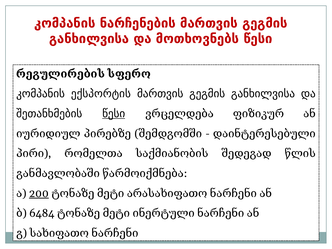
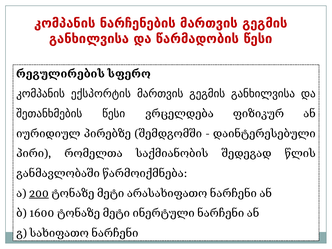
მოთხოვნებს: მოთხოვნებს -> წარმადობის (197, 39)
წესი underline: present -> none (114, 114)
6484: 6484 -> 1600 (42, 213)
